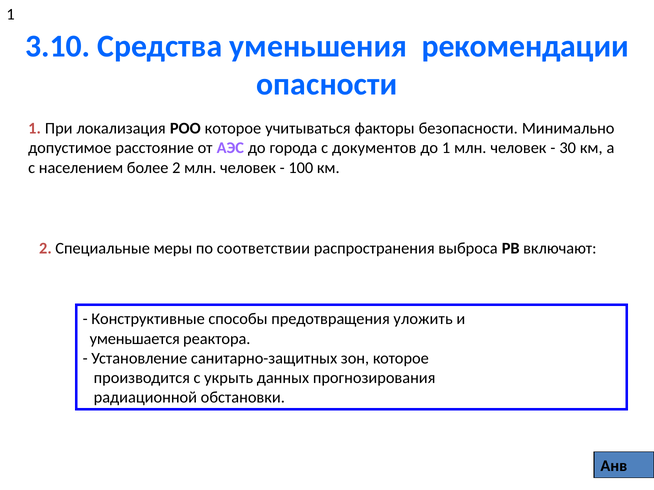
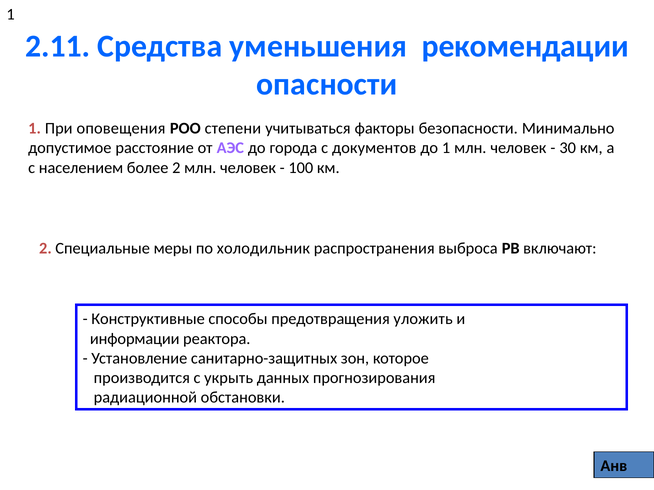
3.10: 3.10 -> 2.11 (58, 46)
локализация: локализация -> оповещения (121, 129)
РОО которое: которое -> степени (233, 129)
соответствии: соответствии -> холодильник (263, 249)
уменьшается: уменьшается -> информации (135, 339)
